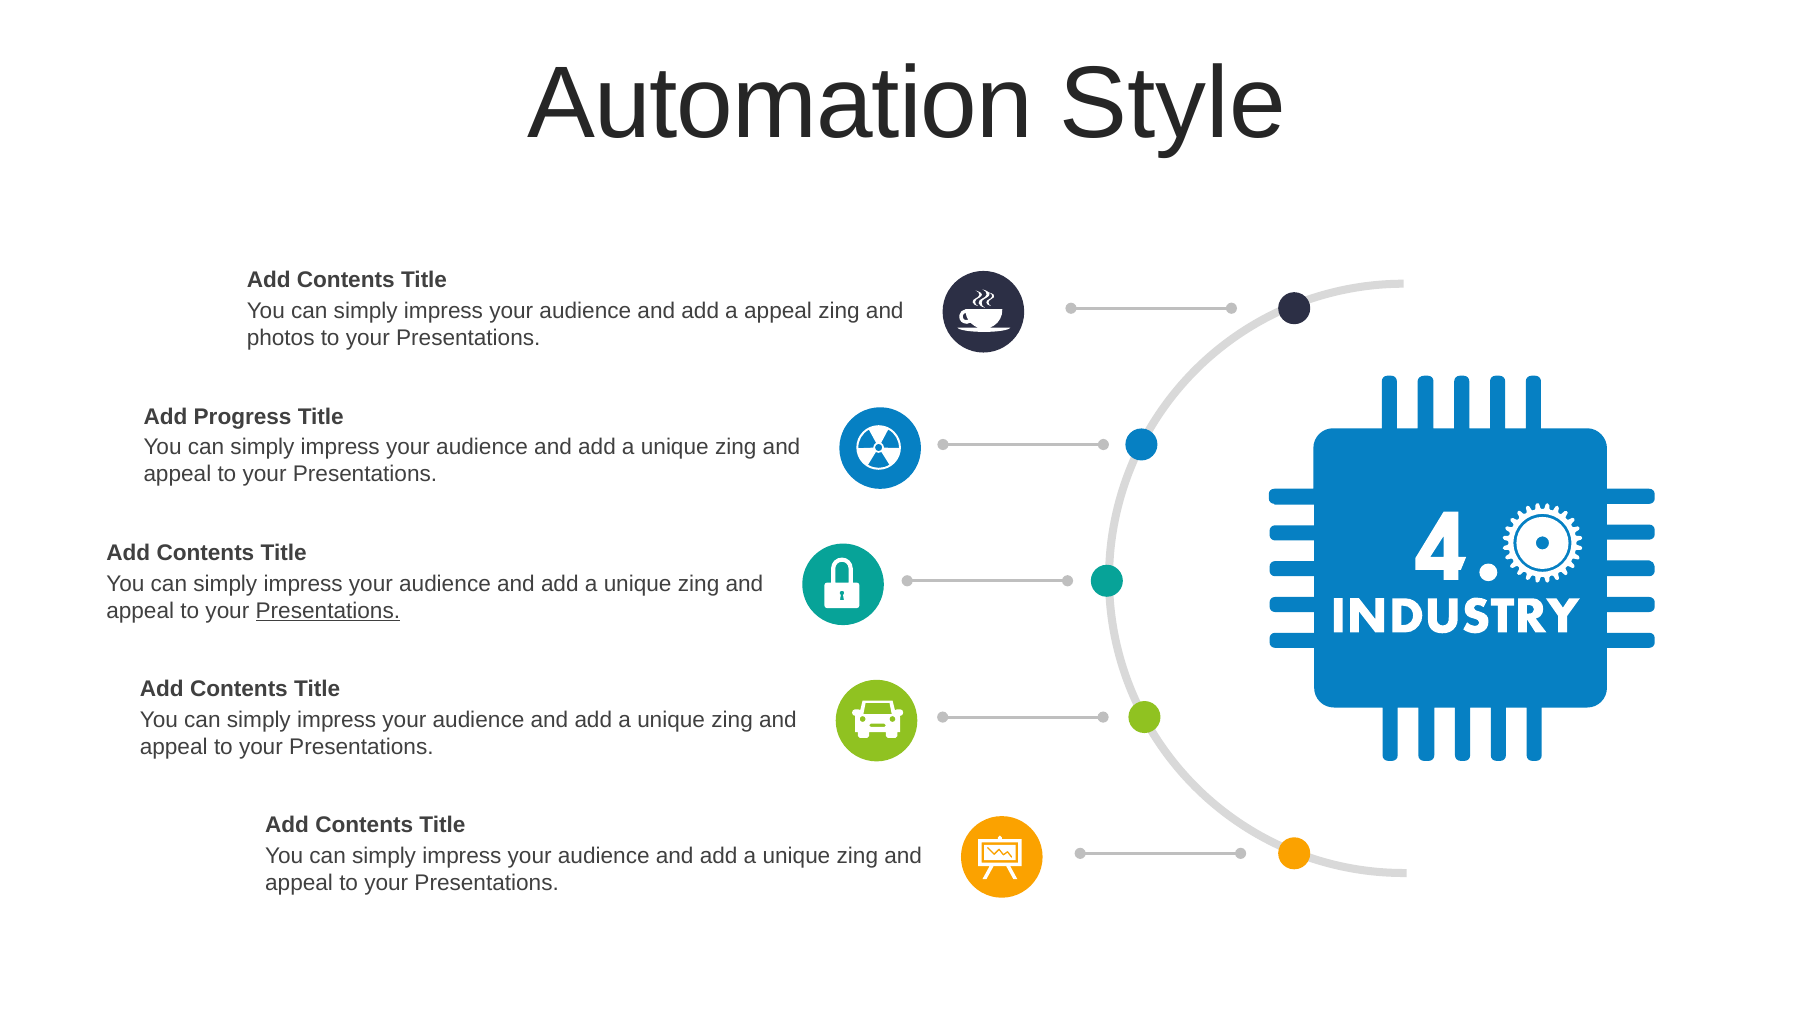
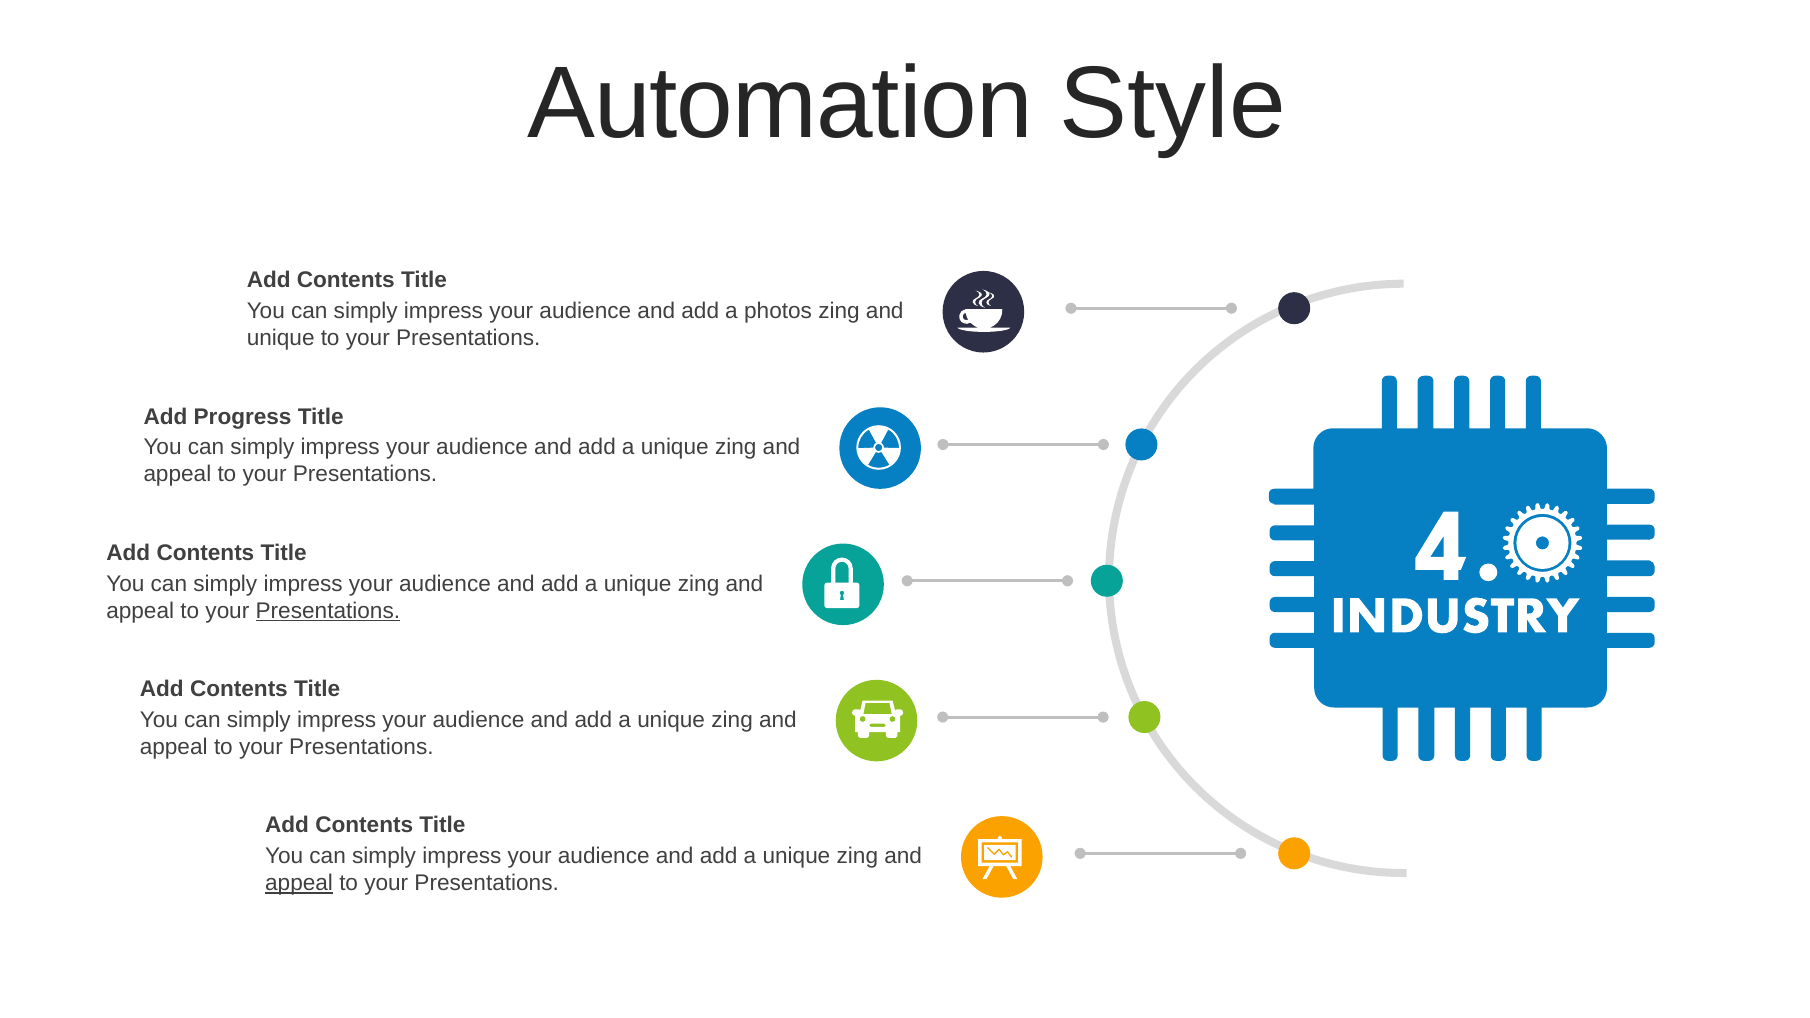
a appeal: appeal -> photos (778, 311)
photos: photos -> unique (281, 338)
appeal underline: none -> present (299, 883)
